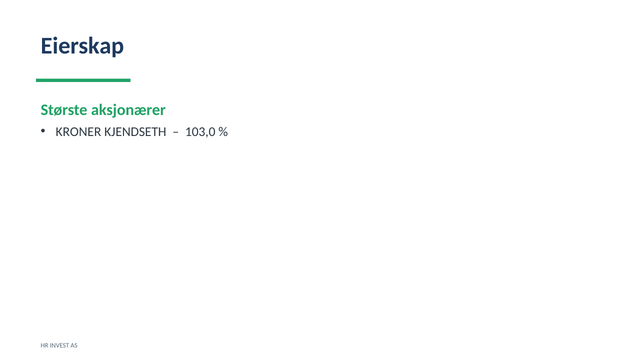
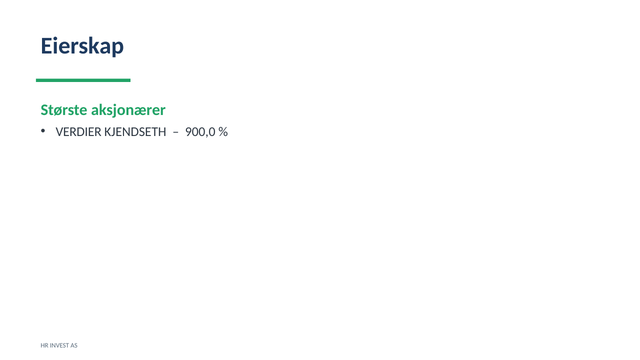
KRONER: KRONER -> VERDIER (79, 132)
103,0: 103,0 -> 900,0 (200, 132)
